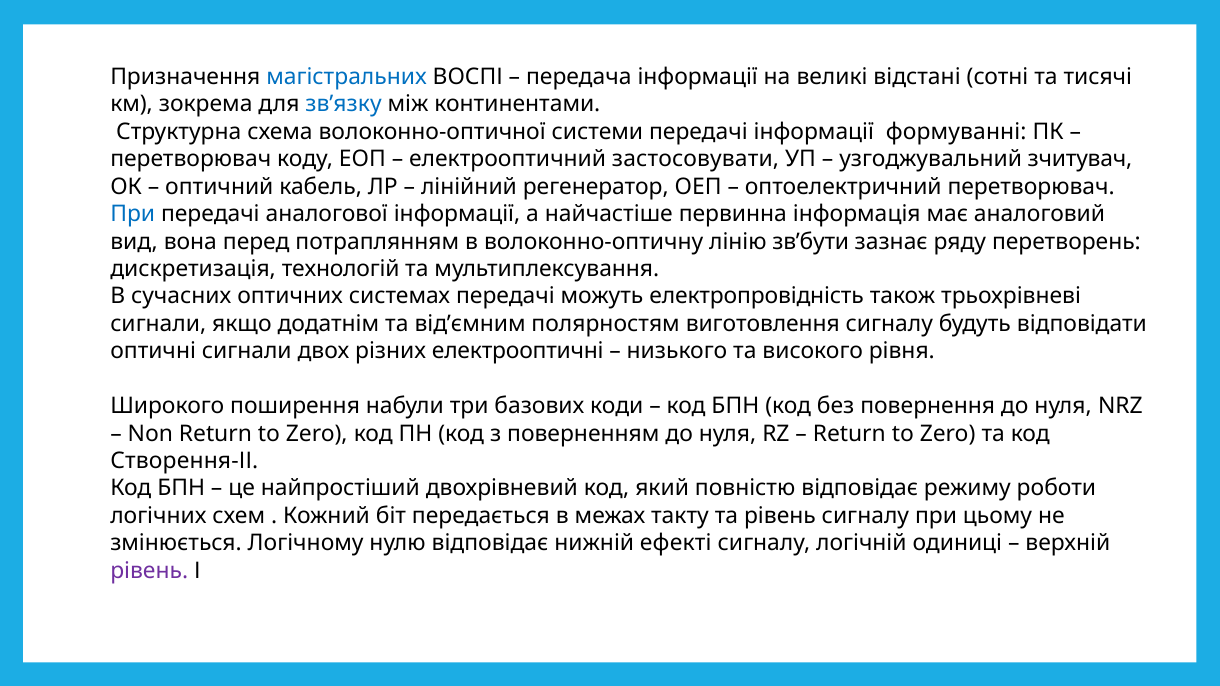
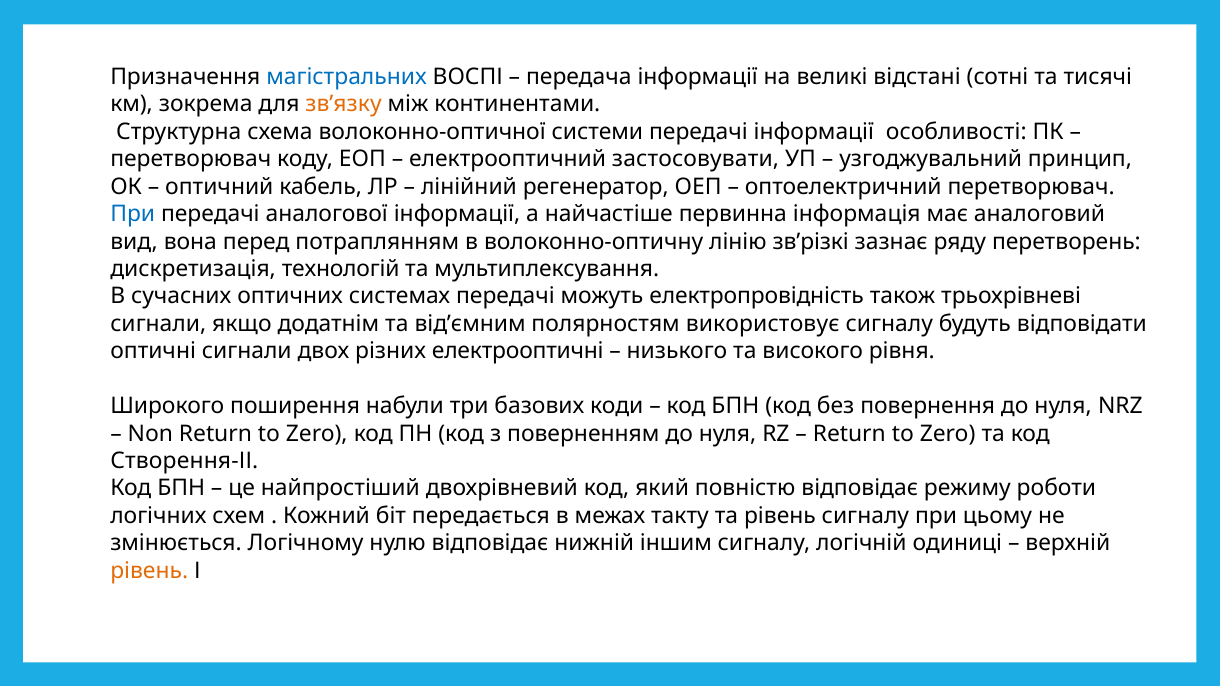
зв’язку colour: blue -> orange (344, 104)
формуванні: формуванні -> особливості (956, 132)
зчитувач: зчитувач -> принцип (1080, 159)
зв’бути: зв’бути -> зв’різкі (811, 242)
виготовлення: виготовлення -> використовує (763, 324)
ефекті: ефекті -> іншим (676, 543)
рівень colour: purple -> orange (149, 571)
